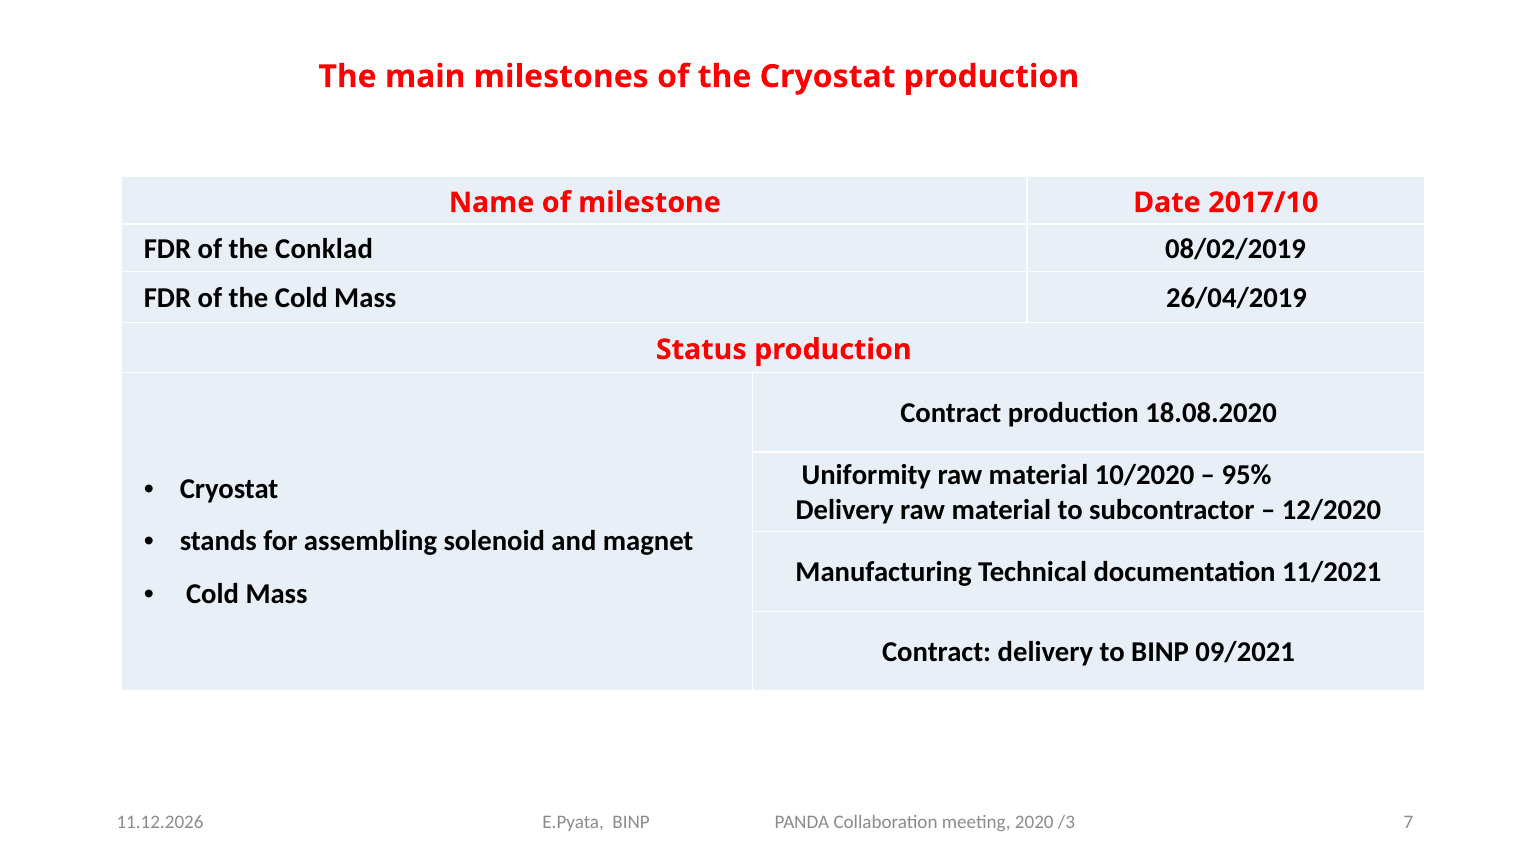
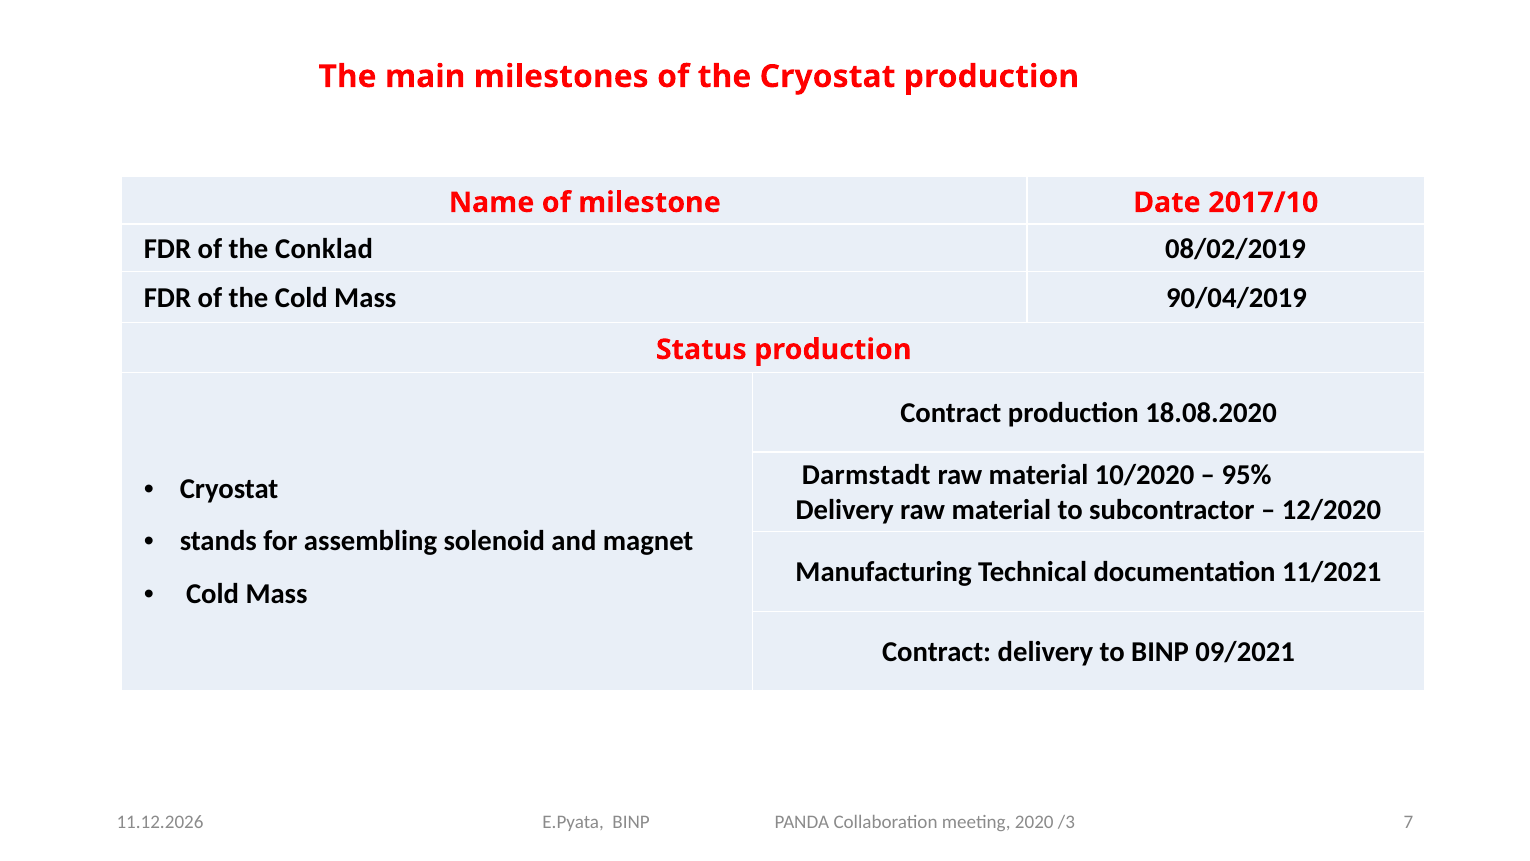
26/04/2019: 26/04/2019 -> 90/04/2019 (1237, 298)
Uniformity: Uniformity -> Darmstadt (866, 475)
